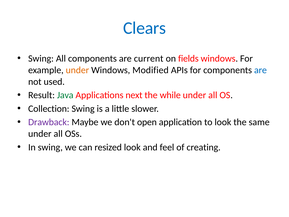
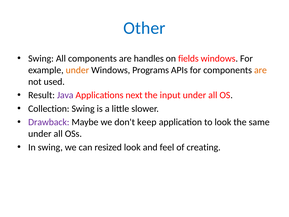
Clears: Clears -> Other (144, 28)
current: current -> handles (149, 58)
Modified: Modified -> Programs (151, 70)
are colour: blue -> orange (260, 70)
Java colour: green -> purple (65, 95)
while: while -> input (170, 95)
open: open -> keep (147, 122)
